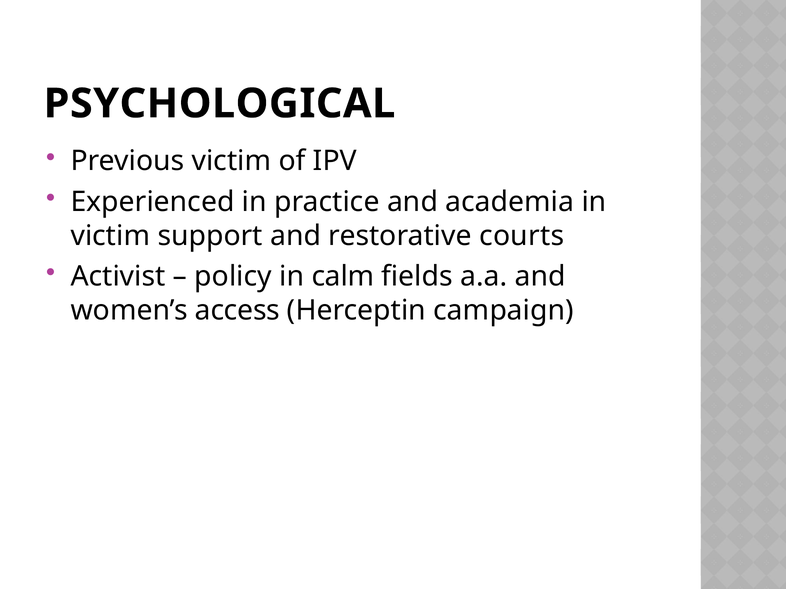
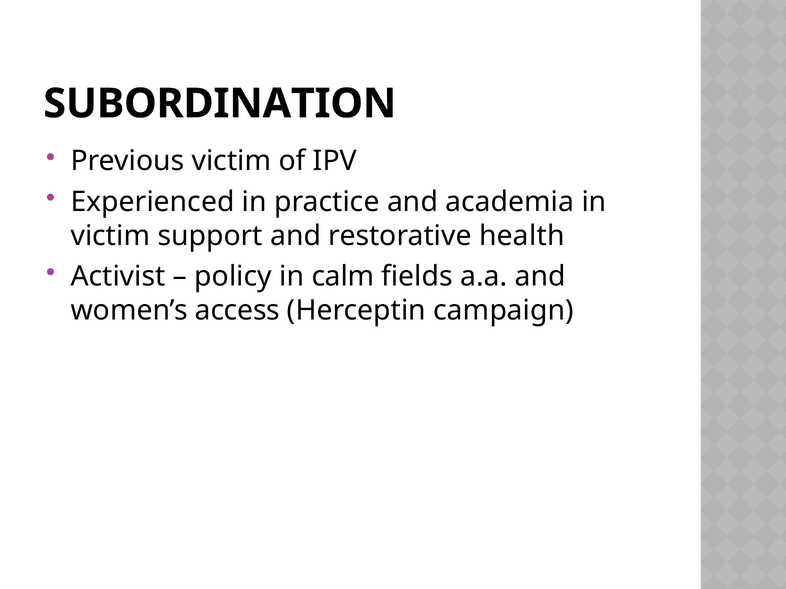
PSYCHOLOGICAL: PSYCHOLOGICAL -> SUBORDINATION (220, 104)
courts: courts -> health (522, 236)
